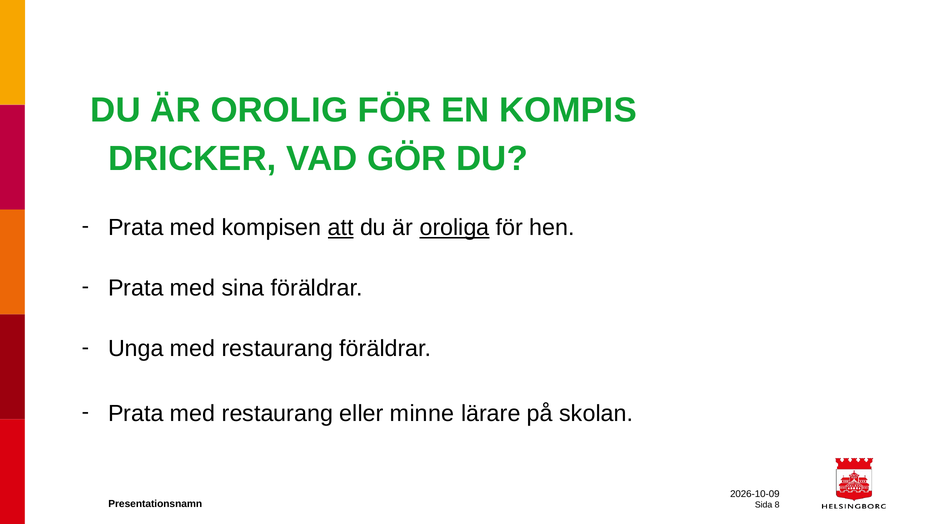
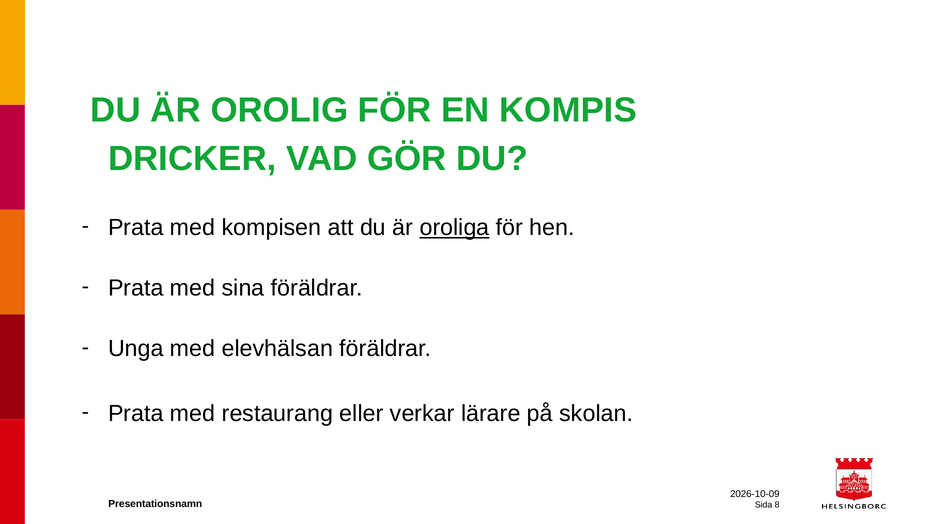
att underline: present -> none (341, 227)
restaurang: restaurang -> elevhälsan (277, 349)
minne: minne -> verkar (422, 413)
